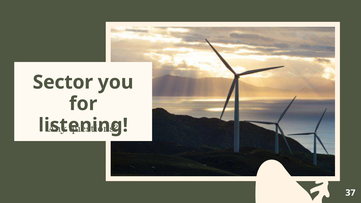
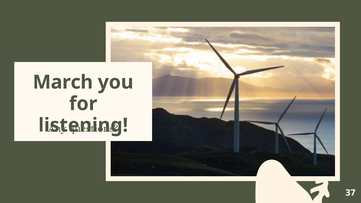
Sector: Sector -> March (63, 82)
